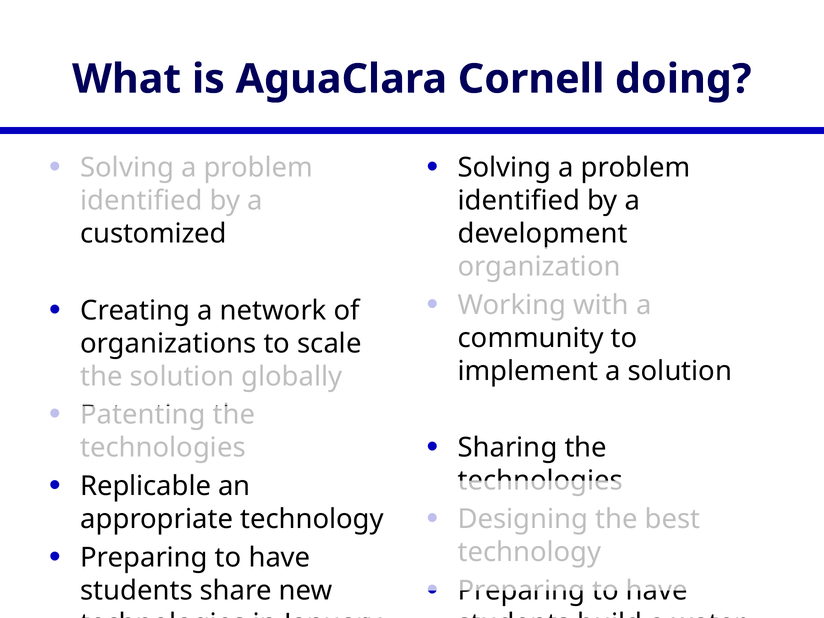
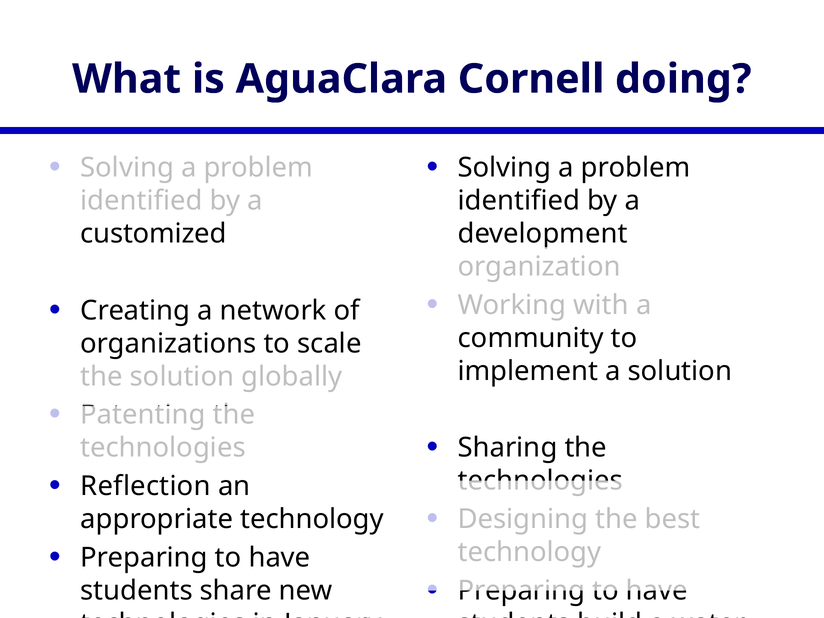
Replicable: Replicable -> Reflection (146, 486)
